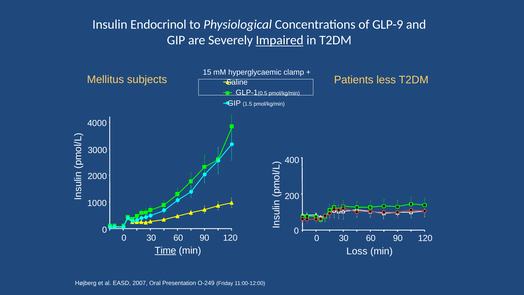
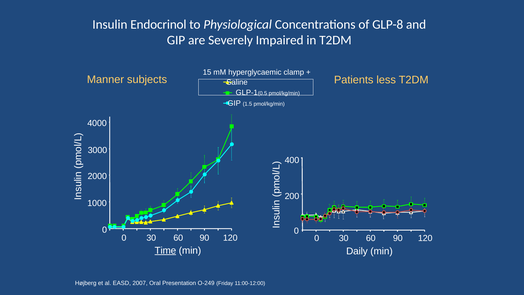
GLP-9: GLP-9 -> GLP-8 (388, 25)
Impaired underline: present -> none (280, 40)
Mellitus: Mellitus -> Manner (105, 79)
Loss: Loss -> Daily (357, 251)
